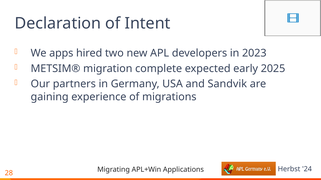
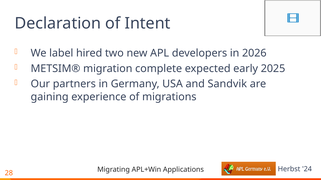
apps: apps -> label (61, 53)
2023: 2023 -> 2026 (254, 53)
